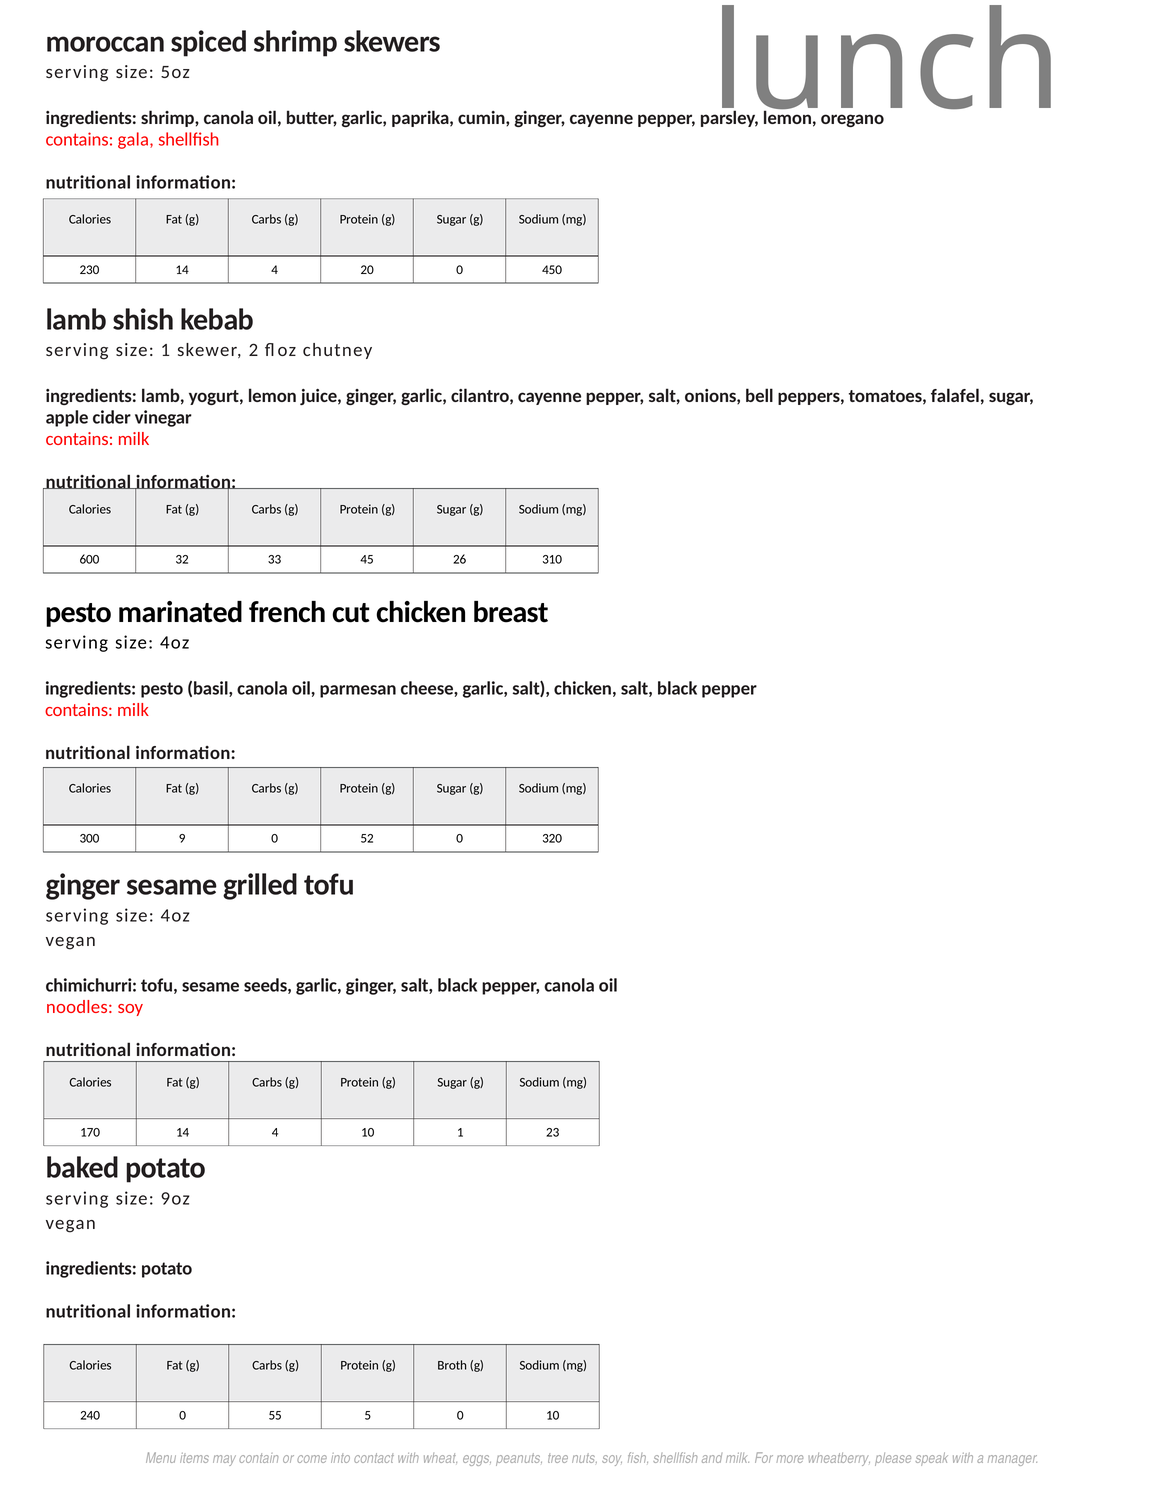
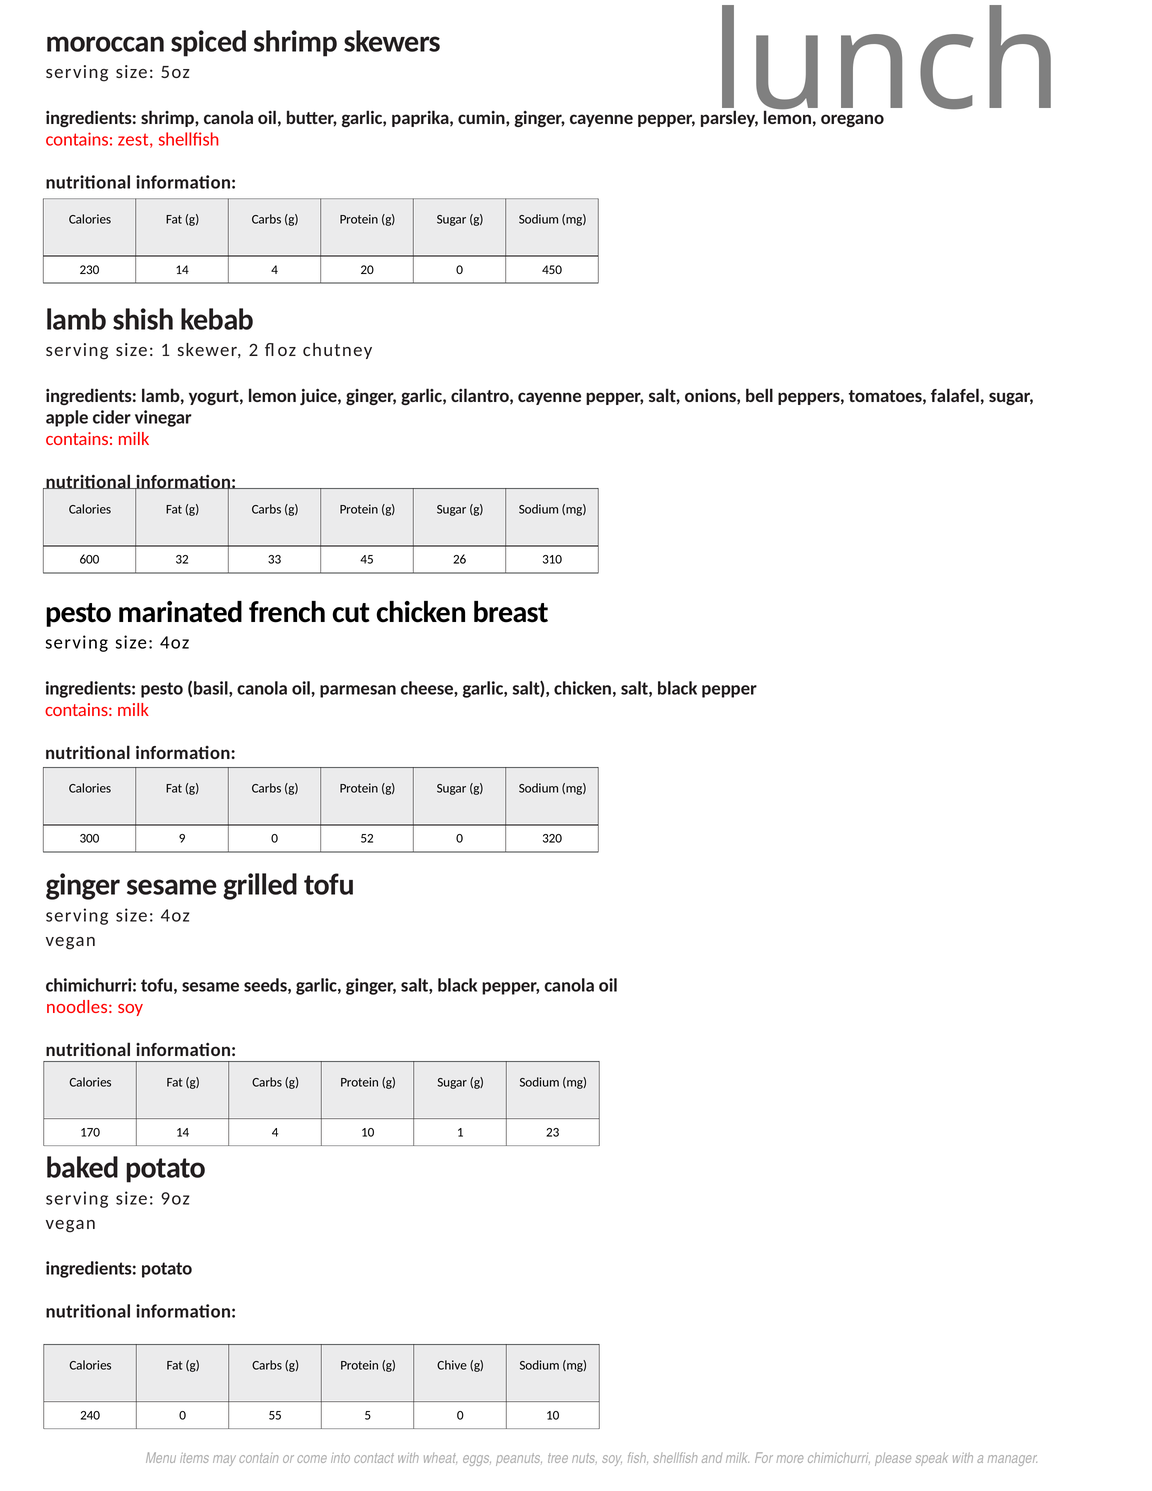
gala: gala -> zest (136, 140)
Broth: Broth -> Chive (452, 1365)
more wheatberry: wheatberry -> chimichurri (840, 1458)
